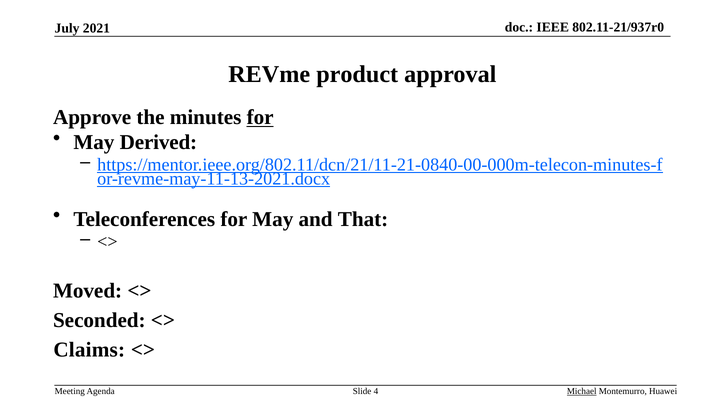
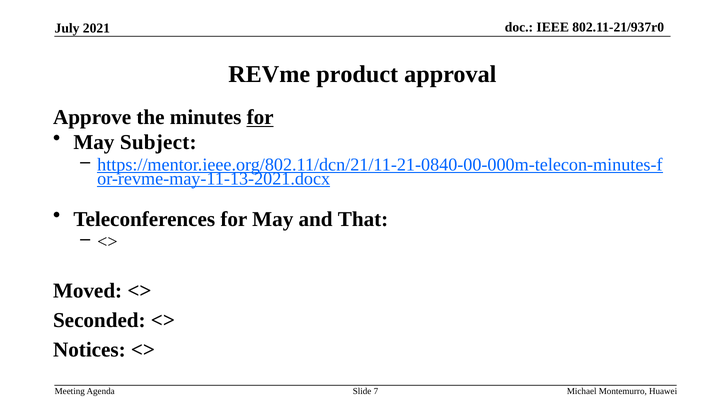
Derived: Derived -> Subject (158, 142)
Claims: Claims -> Notices (89, 350)
4: 4 -> 7 (376, 391)
Michael underline: present -> none (582, 391)
